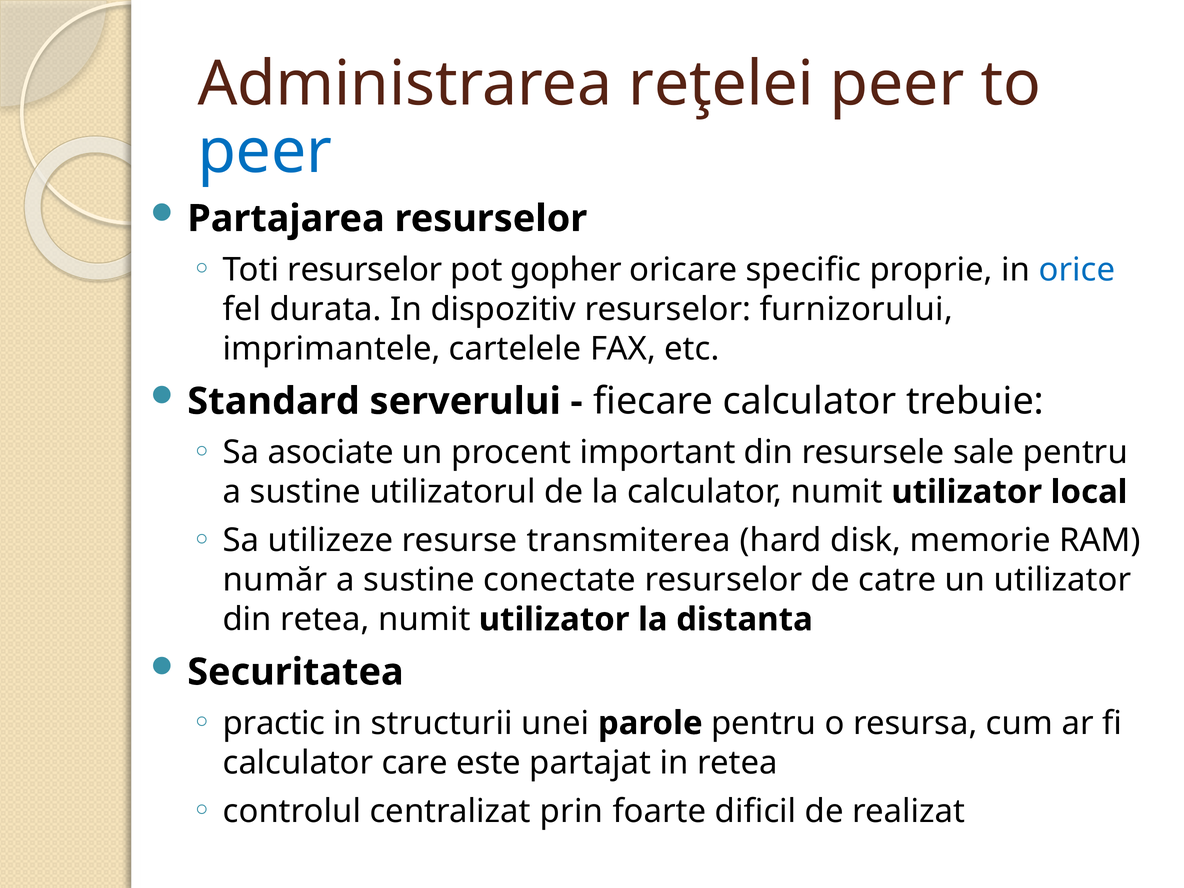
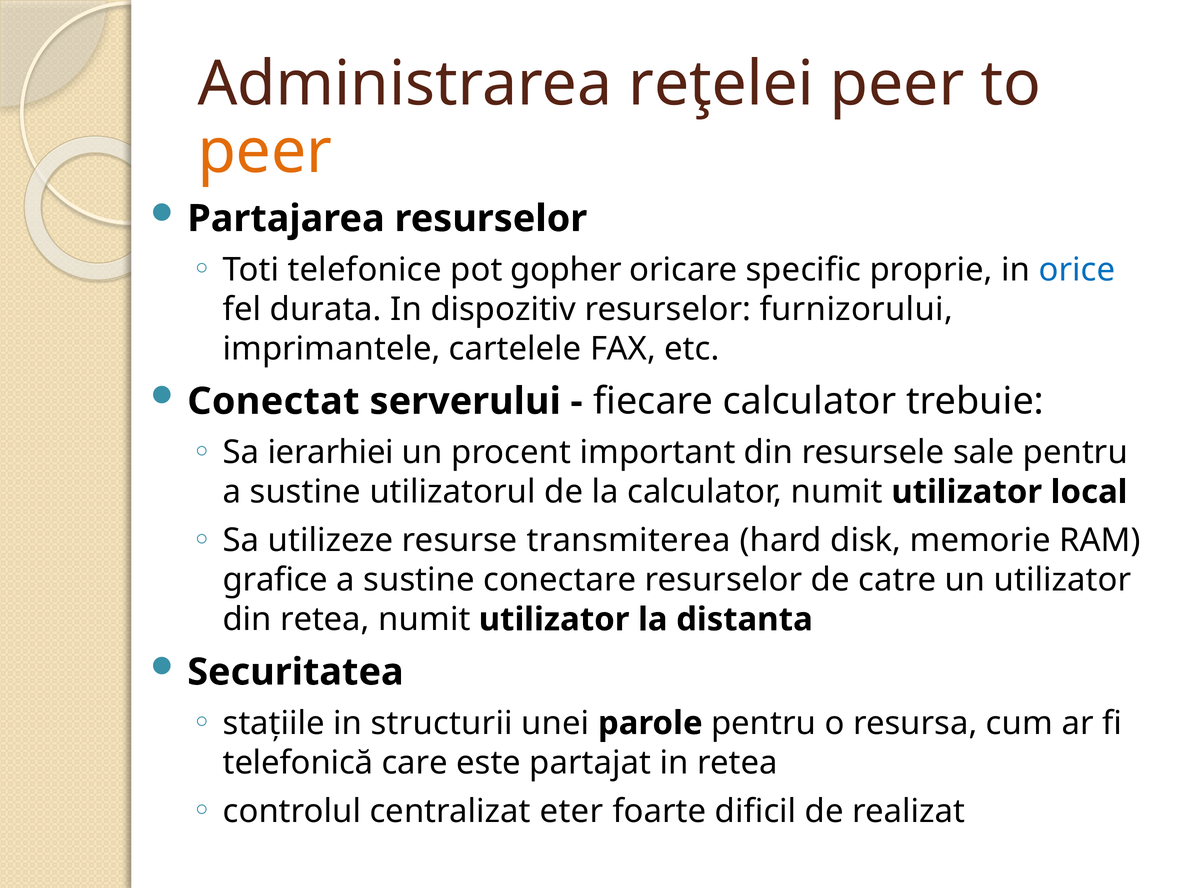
peer colour: blue -> orange (265, 151)
Toti resurselor: resurselor -> telefonice (365, 270)
Standard: Standard -> Conectat (273, 401)
asociate: asociate -> ierarhiei (331, 452)
număr: număr -> grafice (275, 580)
conectate: conectate -> conectare (560, 580)
practic: practic -> stațiile (274, 723)
calculator: calculator -> telefonică (298, 763)
prin: prin -> eter (571, 811)
